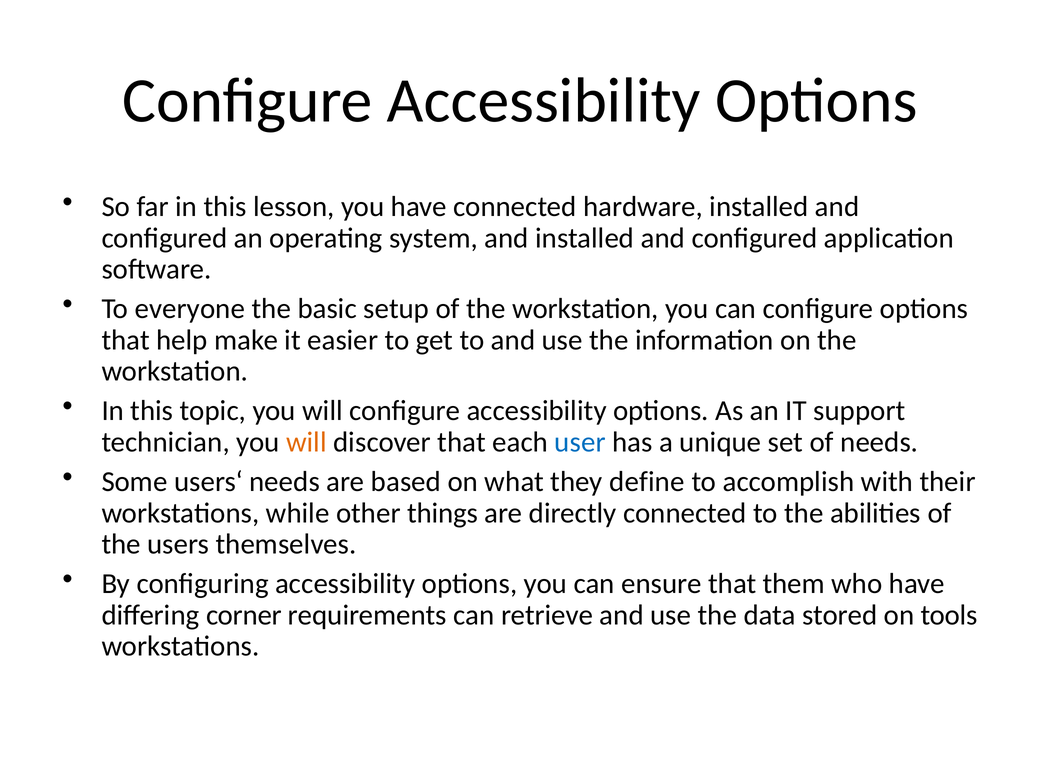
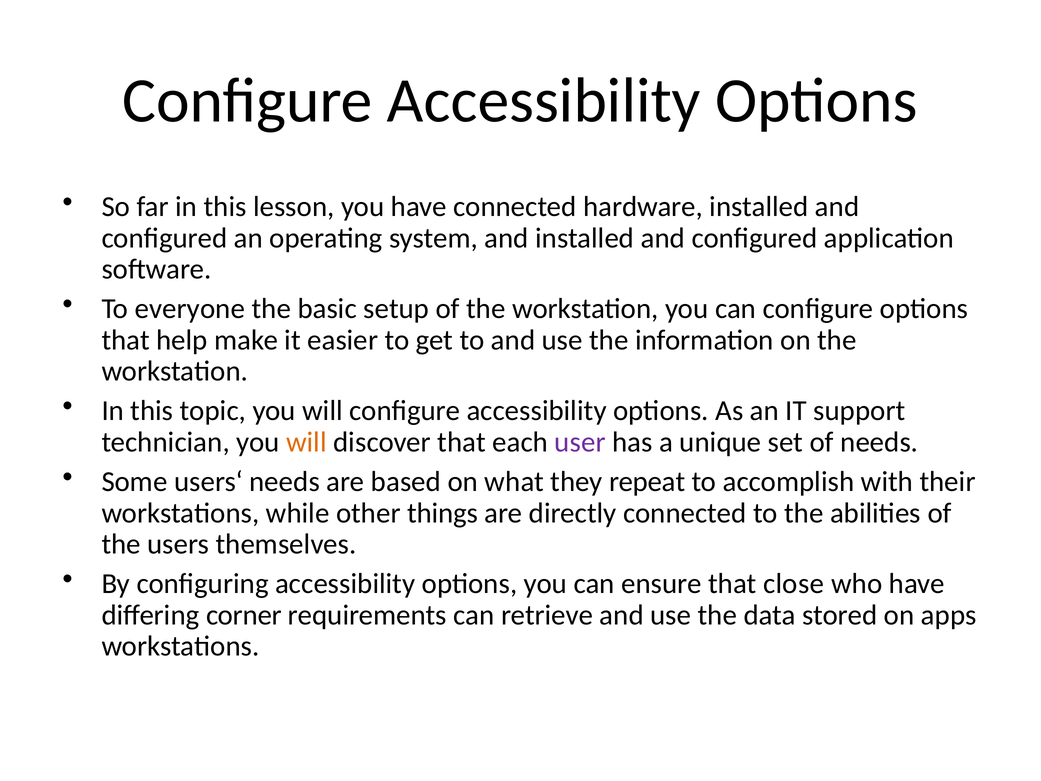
user colour: blue -> purple (580, 442)
define: define -> repeat (647, 482)
them: them -> close (794, 584)
tools: tools -> apps (949, 615)
